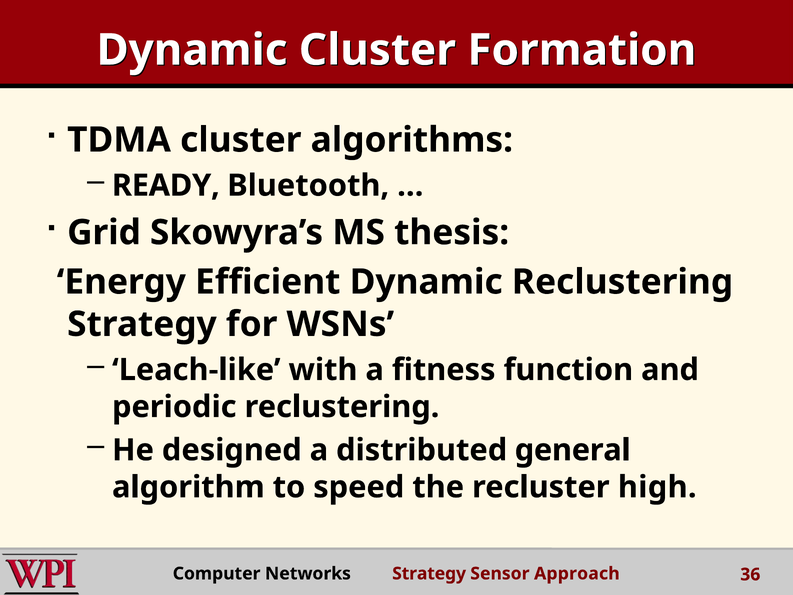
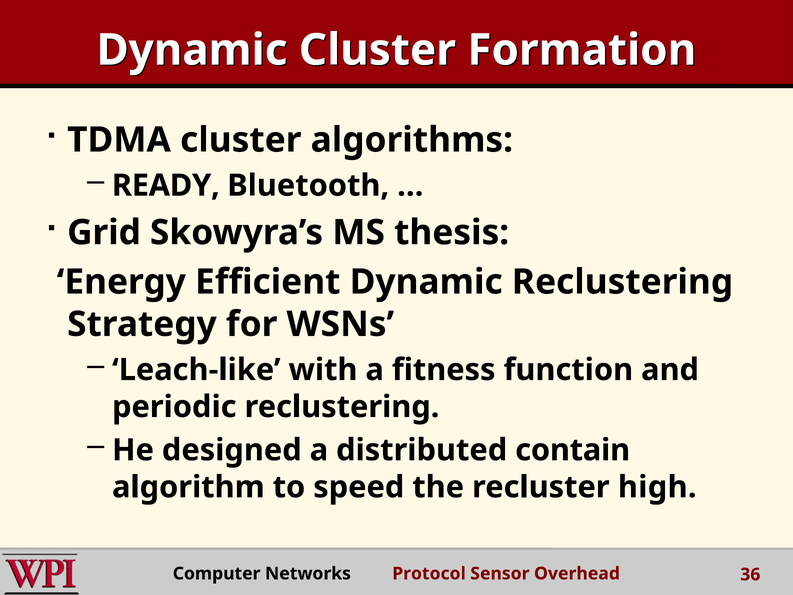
general: general -> contain (573, 450)
Networks Strategy: Strategy -> Protocol (429, 573)
Approach: Approach -> Overhead (577, 573)
